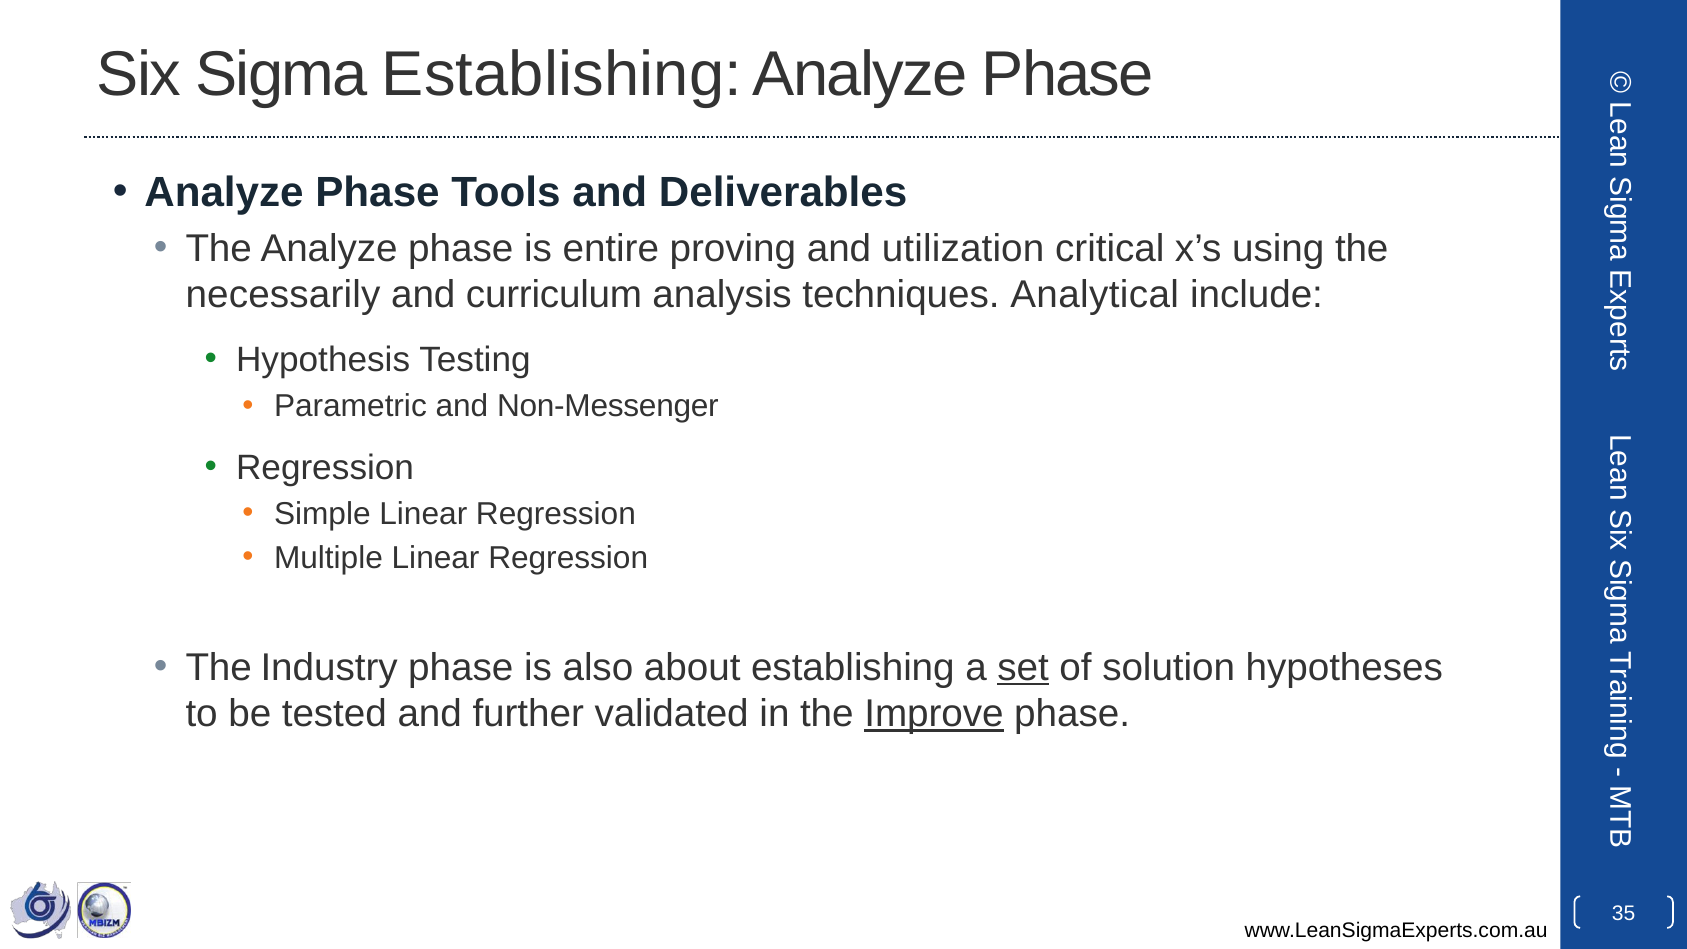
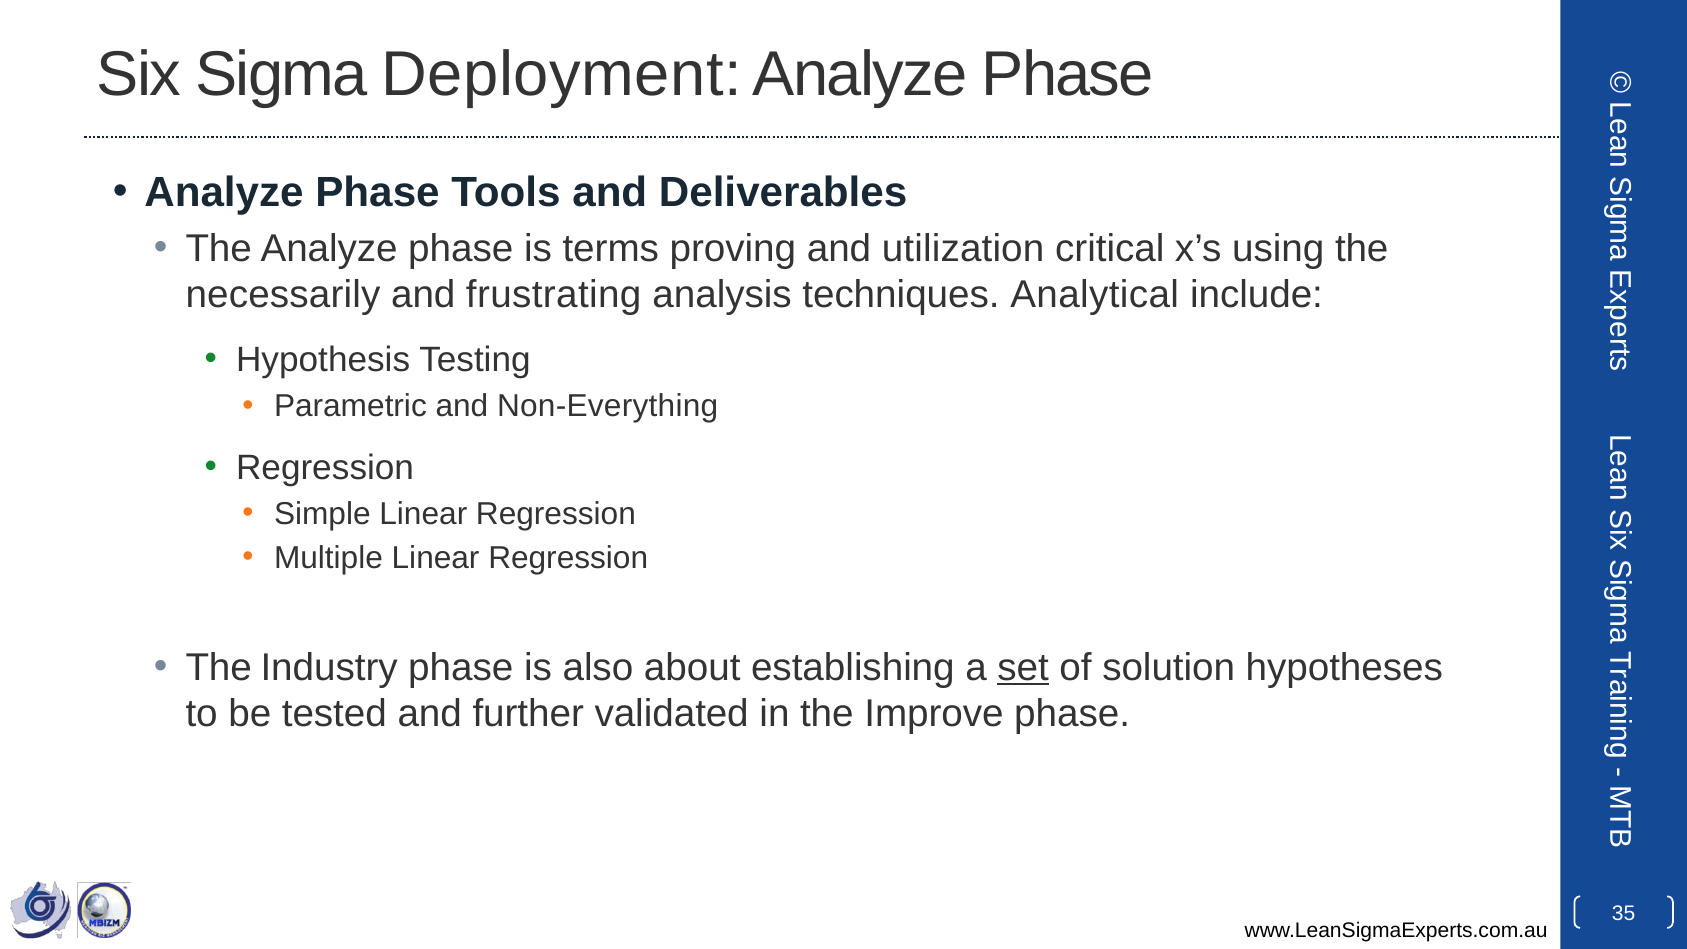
Sigma Establishing: Establishing -> Deployment (562, 75)
entire: entire -> terms (611, 249)
curriculum: curriculum -> frustrating (554, 295)
Non-Messenger: Non-Messenger -> Non-Everything (608, 406)
Improve underline: present -> none (934, 714)
